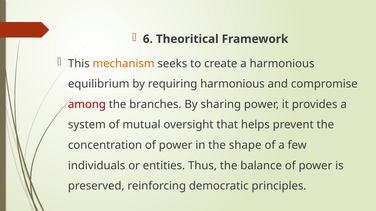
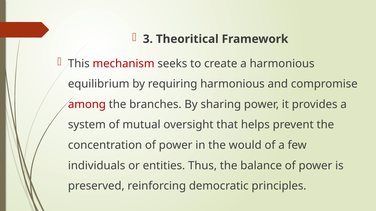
6: 6 -> 3 (148, 39)
mechanism colour: orange -> red (124, 64)
shape: shape -> would (245, 145)
